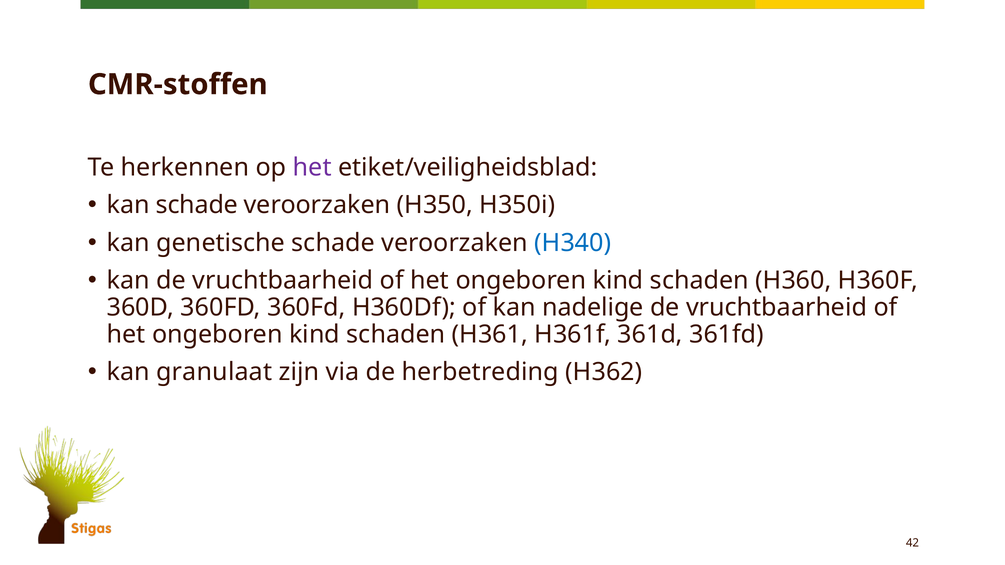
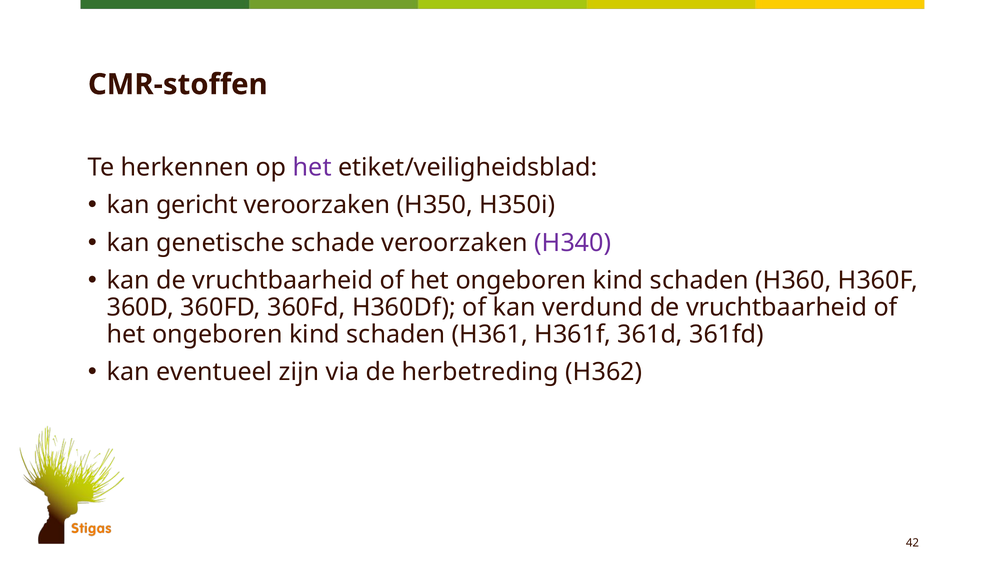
kan schade: schade -> gericht (197, 205)
H340 colour: blue -> purple (573, 243)
nadelige: nadelige -> verdund (593, 308)
granulaat: granulaat -> eventueel (214, 372)
